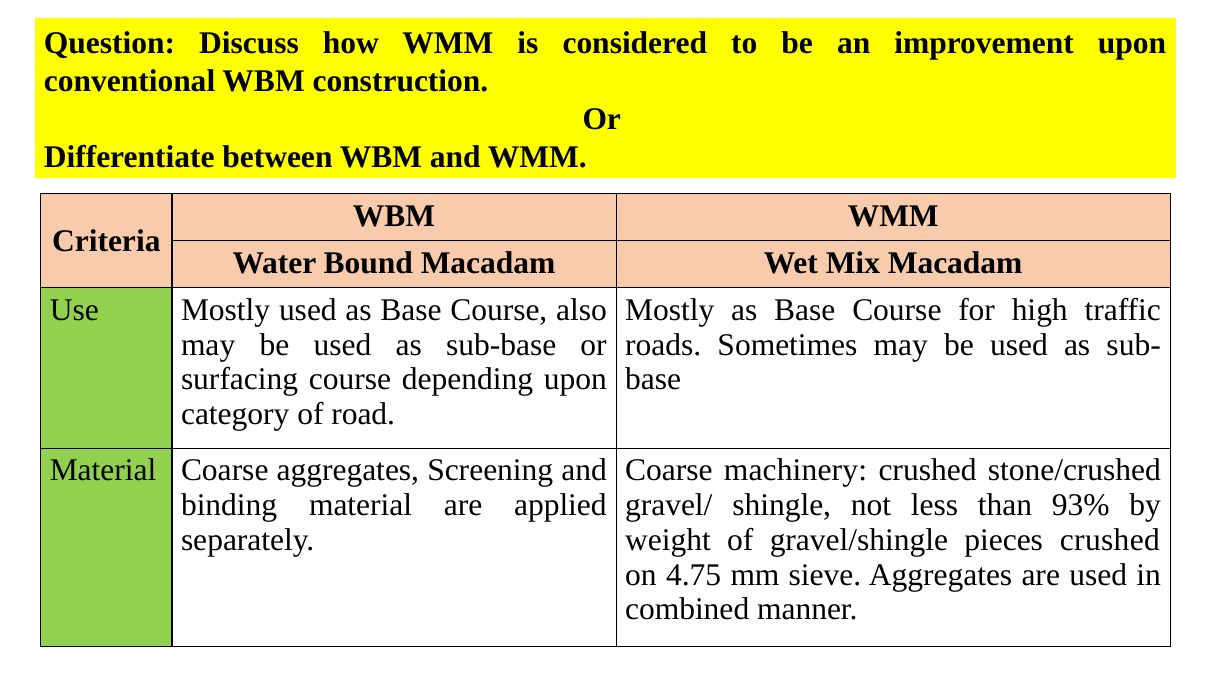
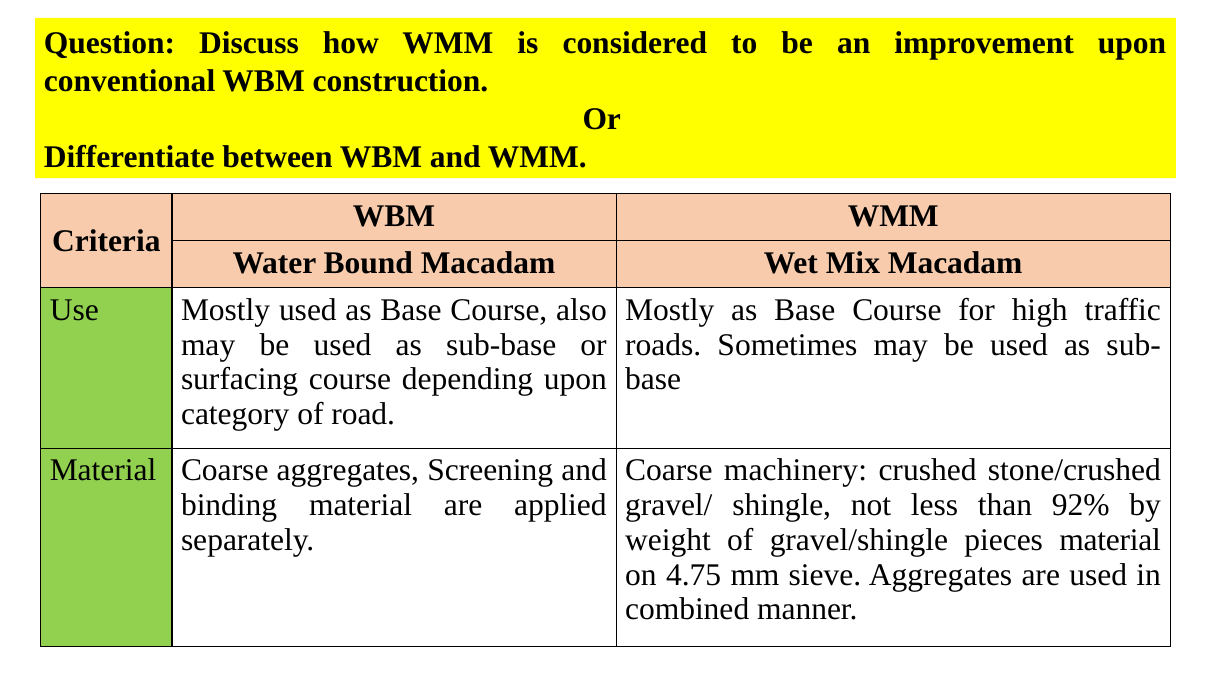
93%: 93% -> 92% (1081, 505)
pieces crushed: crushed -> material (1110, 540)
